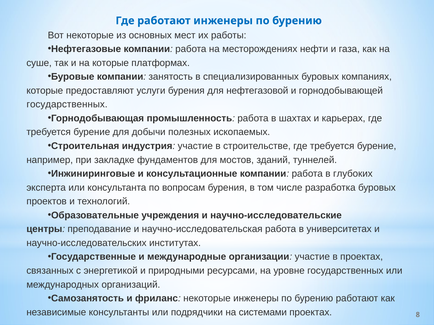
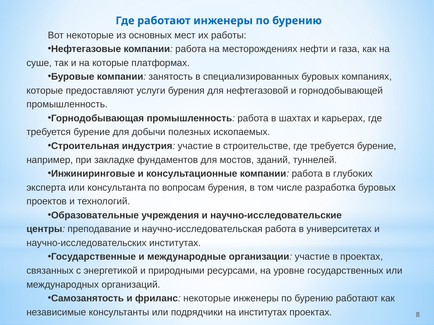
государственных: государственных -> промышленность (67, 105)
на системами: системами -> институтах (263, 313)
